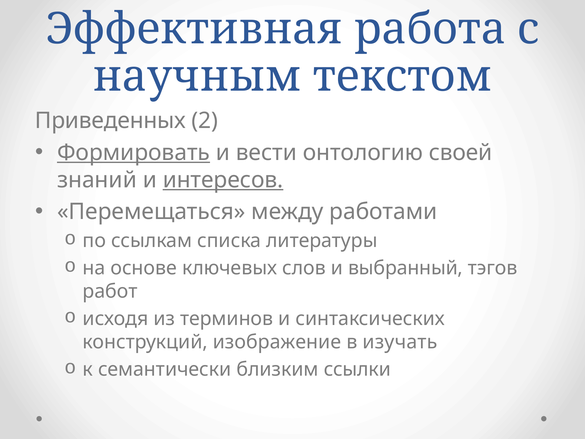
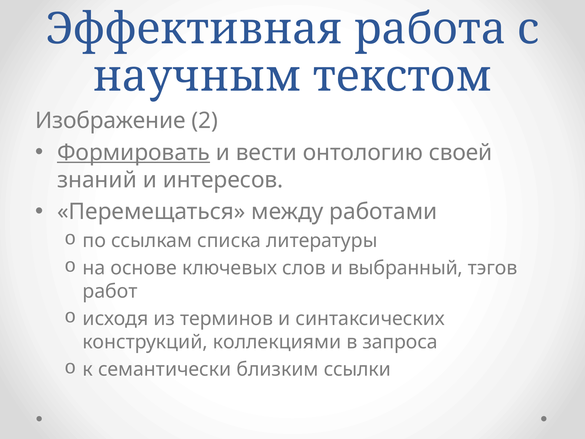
Приведенных: Приведенных -> Изображение (110, 121)
интересов underline: present -> none (223, 180)
изображение: изображение -> коллекциями (277, 342)
изучать: изучать -> запроса (400, 342)
